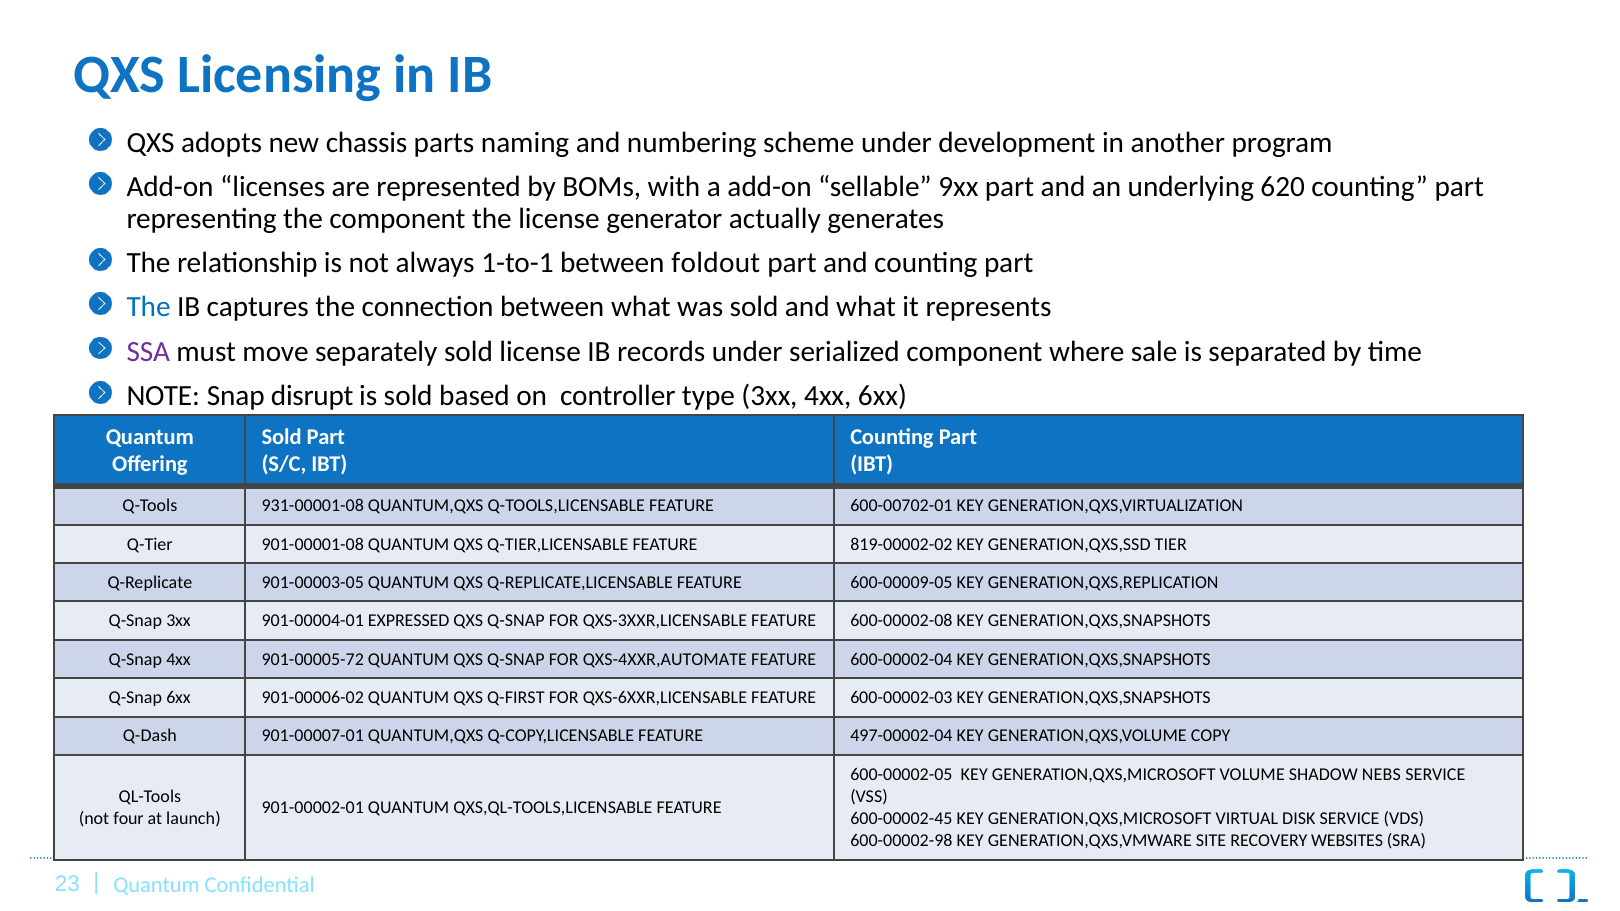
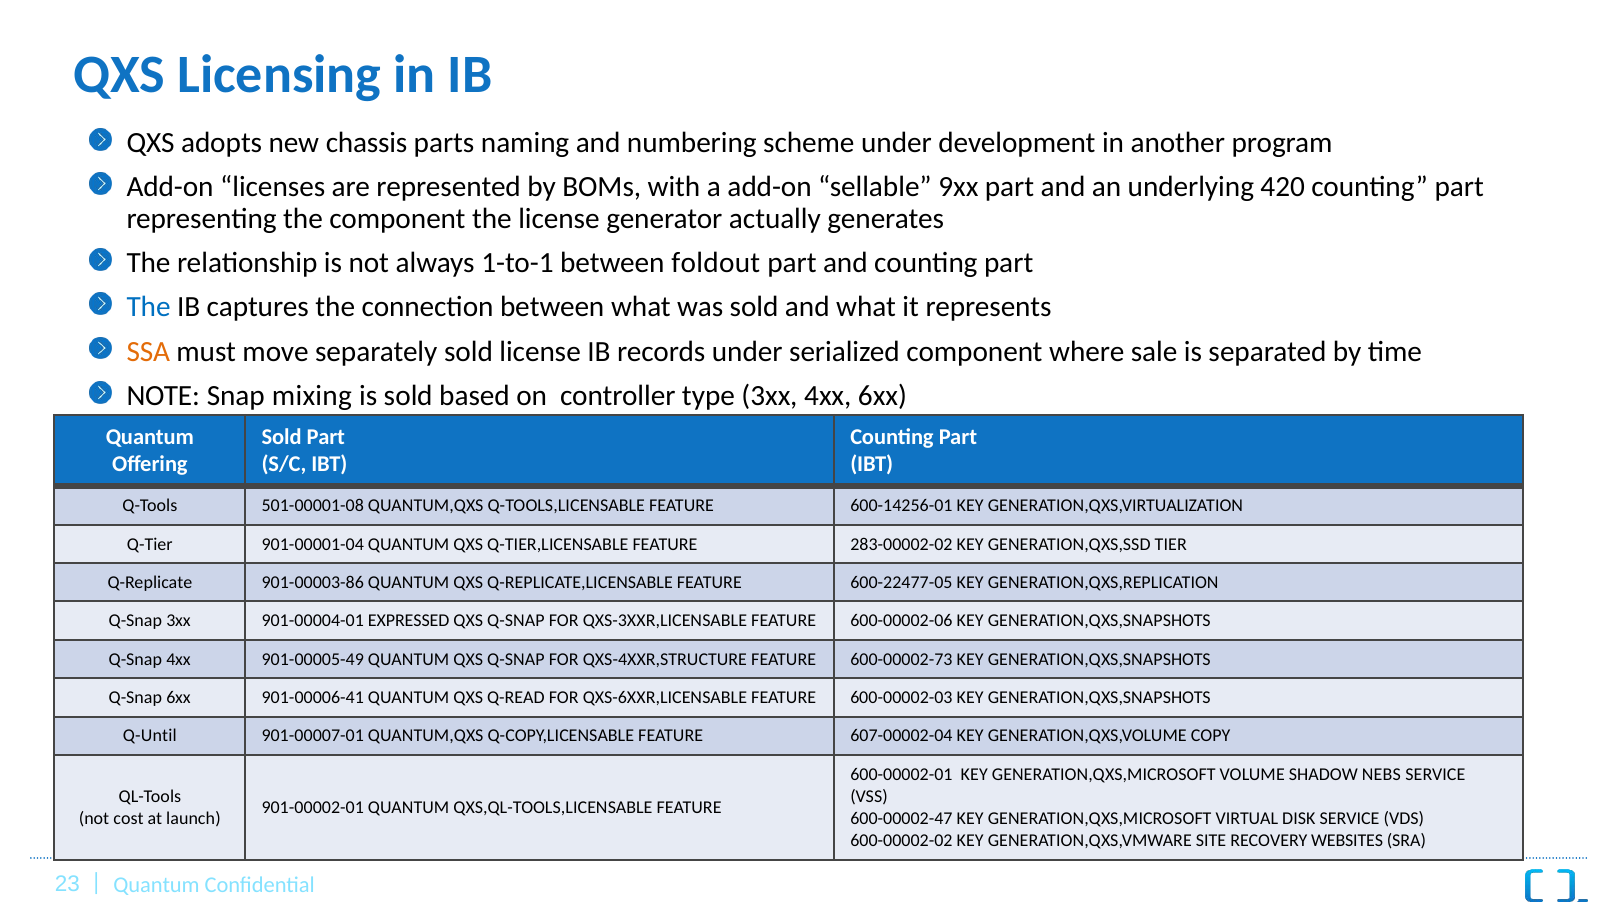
620: 620 -> 420 (1283, 187)
SSA colour: purple -> orange (148, 352)
disrupt: disrupt -> mixing (312, 396)
931-00001-08: 931-00001-08 -> 501-00001-08 (313, 506)
600-00702-01: 600-00702-01 -> 600-14256-01 (901, 506)
901-00001-08: 901-00001-08 -> 901-00001-04 (313, 544)
819-00002-02: 819-00002-02 -> 283-00002-02 (901, 544)
901-00003-05: 901-00003-05 -> 901-00003-86 (313, 583)
600-00009-05: 600-00009-05 -> 600-22477-05 (901, 583)
600-00002-08: 600-00002-08 -> 600-00002-06 (901, 621)
901-00005-72: 901-00005-72 -> 901-00005-49 (313, 659)
QXS-4XXR,AUTOMATE: QXS-4XXR,AUTOMATE -> QXS-4XXR,STRUCTURE (665, 659)
600-00002-04: 600-00002-04 -> 600-00002-73 (901, 659)
901-00006-02: 901-00006-02 -> 901-00006-41 (313, 698)
Q-FIRST: Q-FIRST -> Q-READ (516, 698)
Q-Dash: Q-Dash -> Q-Until (150, 736)
497-00002-04: 497-00002-04 -> 607-00002-04 (901, 736)
600-00002-05: 600-00002-05 -> 600-00002-01 (901, 775)
four: four -> cost (128, 819)
600-00002-45: 600-00002-45 -> 600-00002-47 (901, 819)
600-00002-98: 600-00002-98 -> 600-00002-02 (901, 841)
